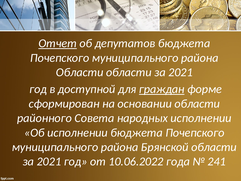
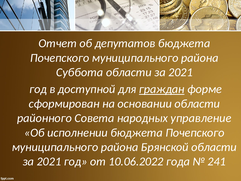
Отчет underline: present -> none (58, 43)
Области: Области -> Суббота (80, 72)
народных исполнении: исполнении -> управление (201, 118)
